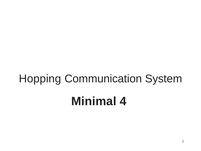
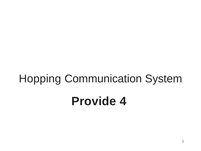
Minimal: Minimal -> Provide (94, 101)
